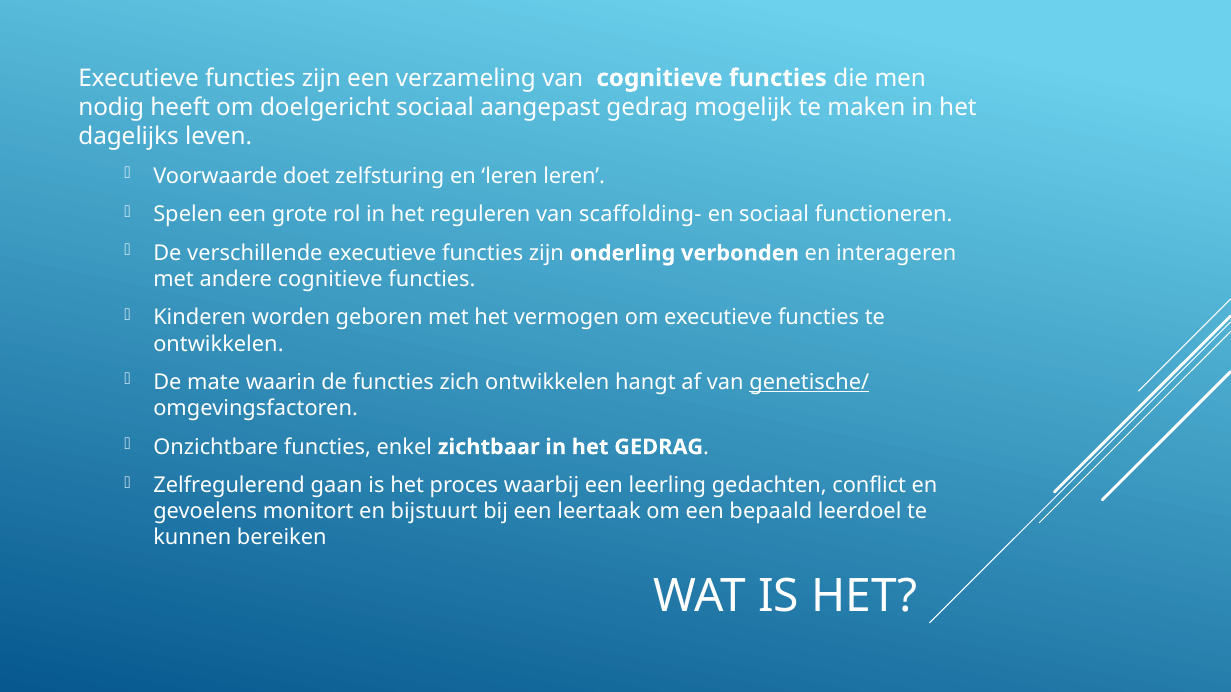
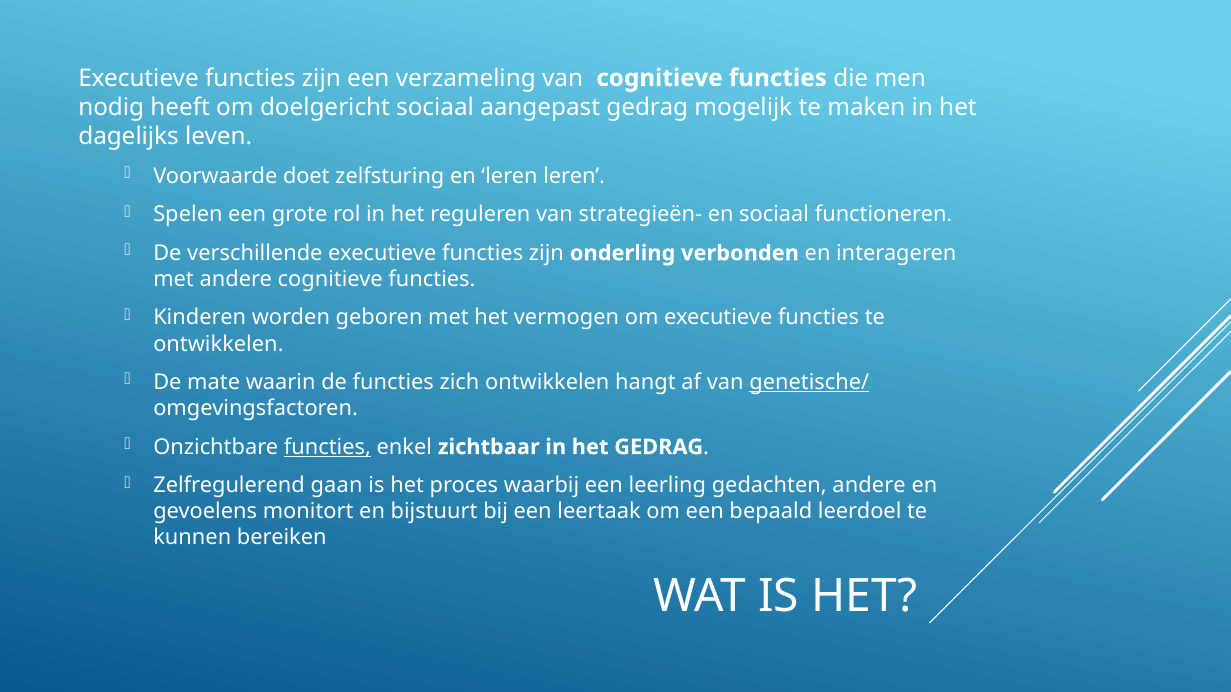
scaffolding-: scaffolding- -> strategieën- (640, 215)
functies underline: none -> present (327, 447)
gedachten conflict: conflict -> andere (869, 486)
